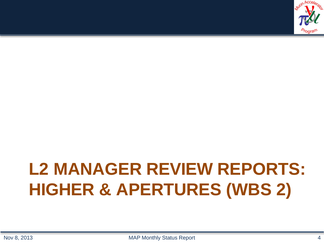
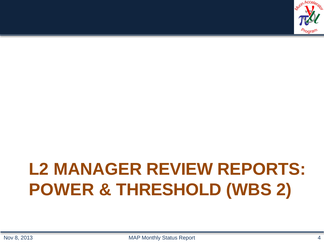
HIGHER: HIGHER -> POWER (62, 190)
APERTURES: APERTURES -> THRESHOLD (169, 190)
